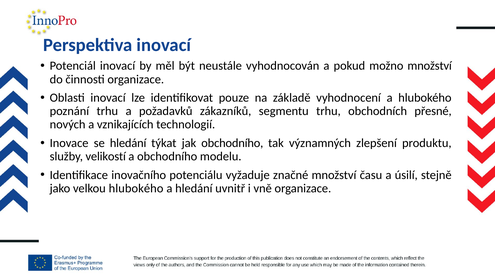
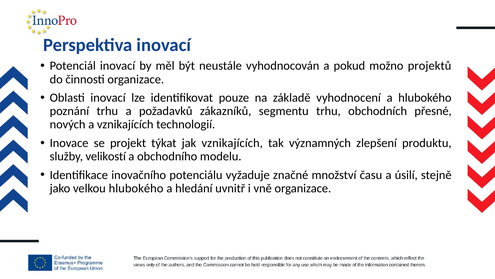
možno množství: množství -> projektů (430, 66)
se hledání: hledání -> projekt (128, 143)
jak obchodního: obchodního -> vznikajících (232, 143)
